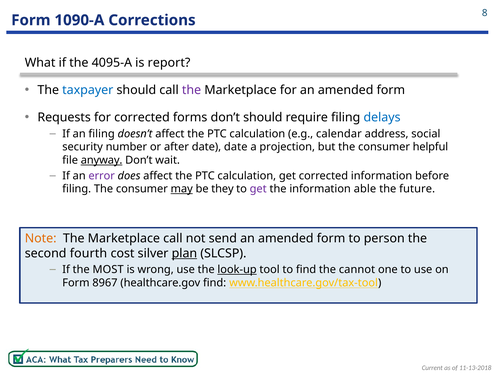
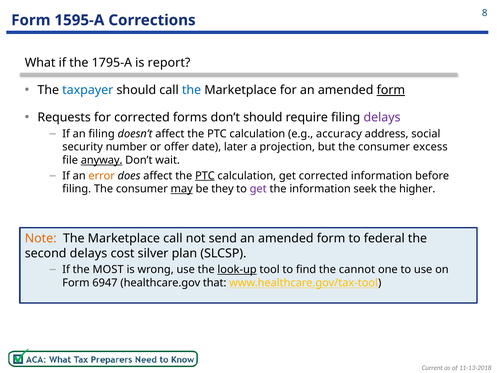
1090-A: 1090-A -> 1595-A (79, 20)
4095-A: 4095-A -> 1795-A (112, 63)
the colour: purple -> blue (192, 90)
form underline: none -> present (391, 90)
delays colour: blue -> purple (382, 117)
calendar: calendar -> accuracy (339, 134)
after: after -> offer (176, 147)
date date: date -> later (236, 147)
helpful: helpful -> excess (430, 147)
error colour: purple -> orange (102, 176)
PTC underline: none -> present (205, 176)
able: able -> seek (365, 189)
future: future -> higher (417, 189)
person: person -> federal (384, 238)
second fourth: fourth -> delays (88, 253)
plan underline: present -> none (184, 253)
8967: 8967 -> 6947 (105, 283)
healthcare.gov find: find -> that (215, 283)
